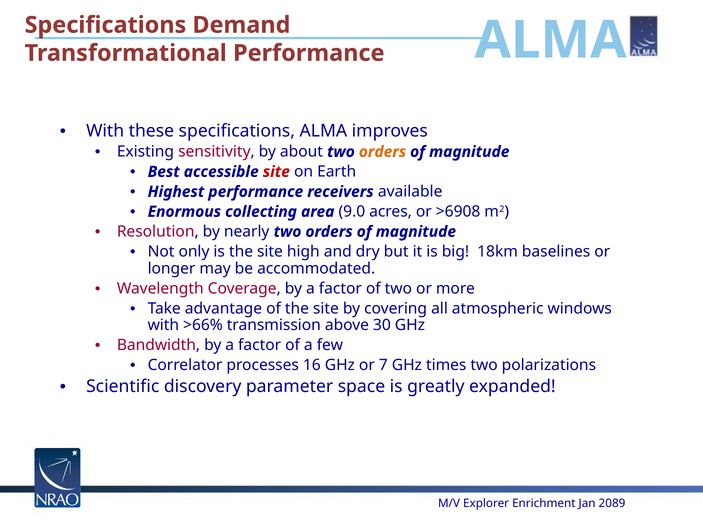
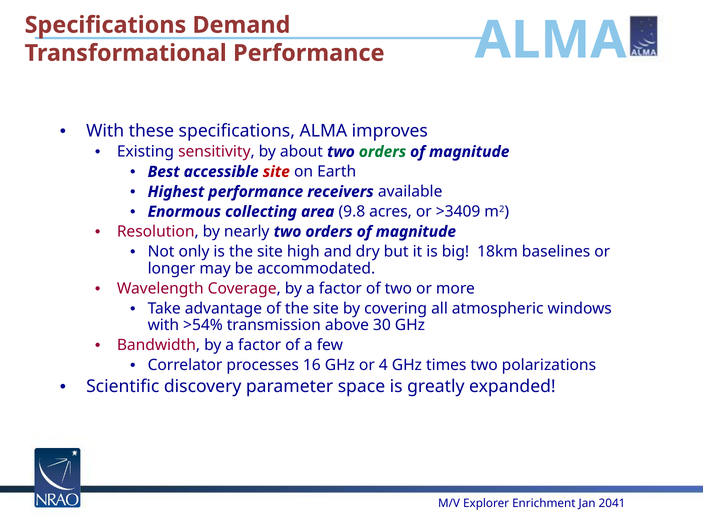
orders colour: orange -> green (382, 152)
9.0: 9.0 -> 9.8 (352, 212)
>6908: >6908 -> >3409 (458, 212)
>66%: >66% -> >54% (203, 325)
7: 7 -> 4 (383, 365)
2089: 2089 -> 2041 (612, 504)
